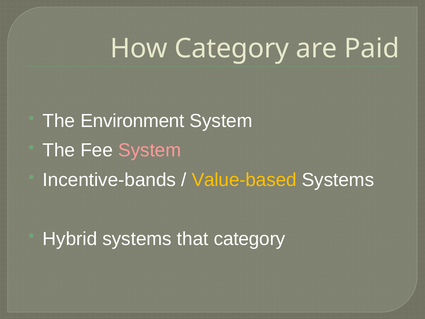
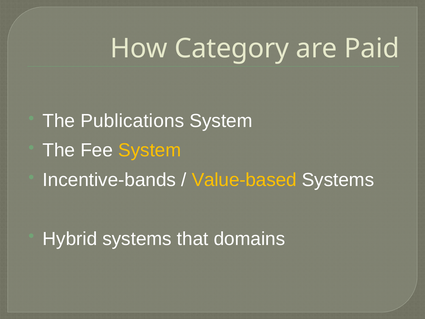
Environment: Environment -> Publications (132, 121)
System colour: pink -> yellow (150, 150)
that category: category -> domains (249, 239)
